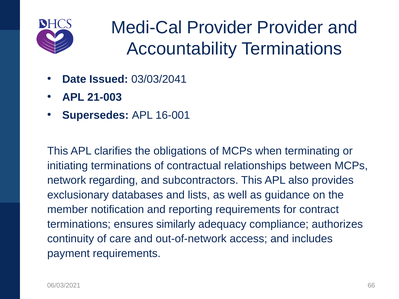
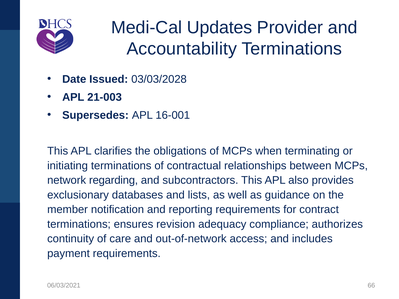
Medi-Cal Provider: Provider -> Updates (220, 28)
03/03/2041: 03/03/2041 -> 03/03/2028 (159, 79)
similarly: similarly -> revision (176, 224)
